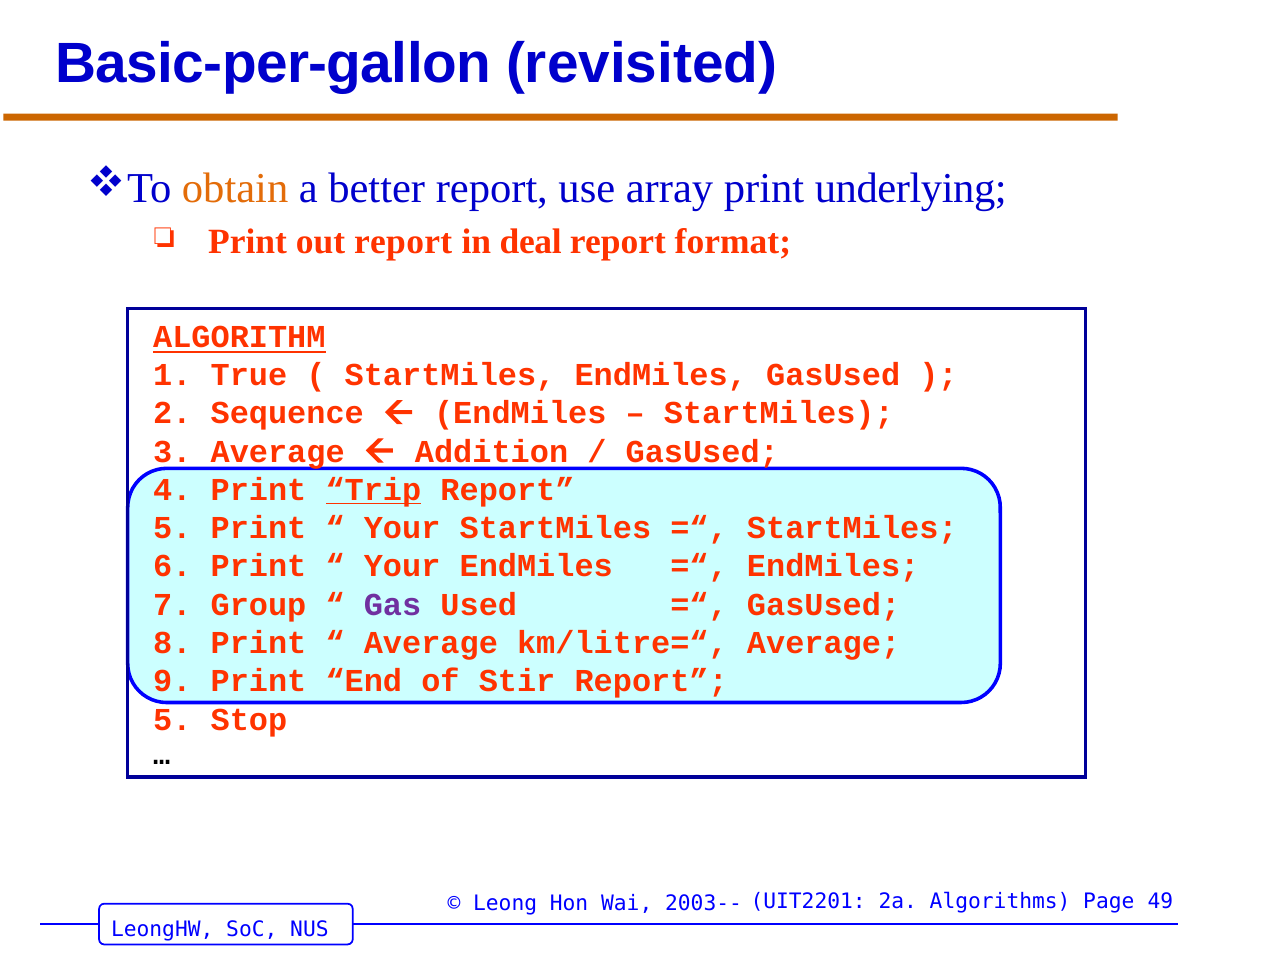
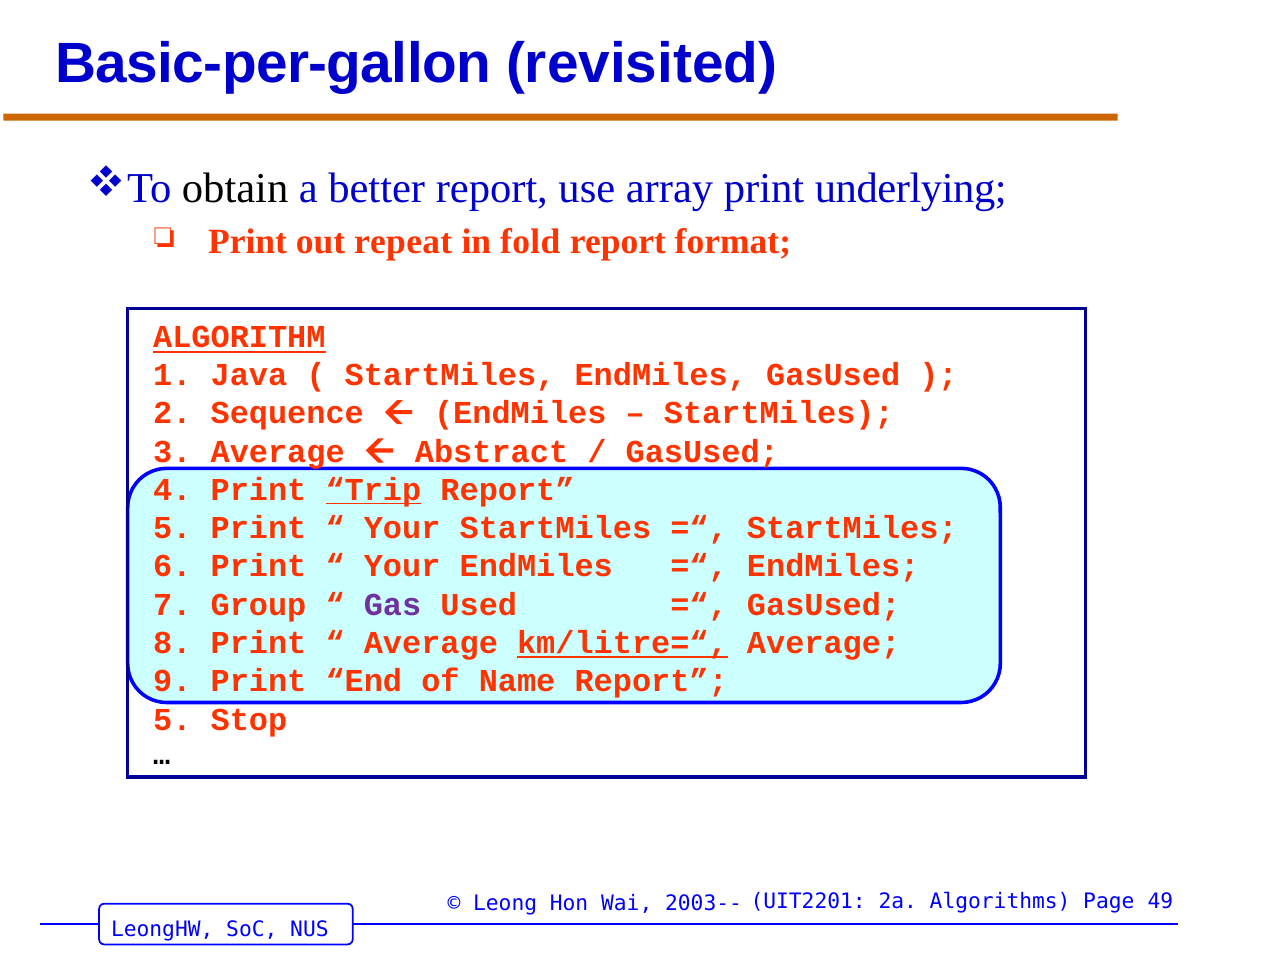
obtain colour: orange -> black (235, 189)
out report: report -> repeat (403, 241)
deal: deal -> fold (530, 241)
True: True -> Java (249, 375)
Addition: Addition -> Abstract (492, 451)
km/litre=“ underline: none -> present (622, 643)
Stir: Stir -> Name (517, 681)
